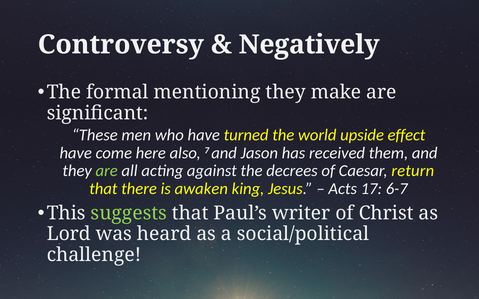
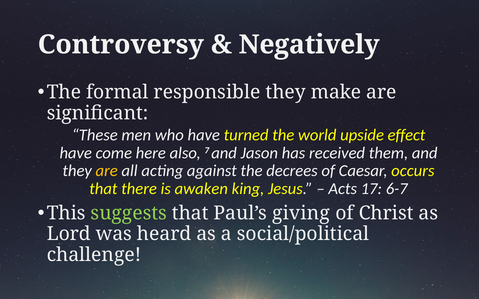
mentioning: mentioning -> responsible (207, 92)
are colour: light green -> yellow (107, 171)
return: return -> occurs (413, 171)
writer: writer -> giving (301, 213)
